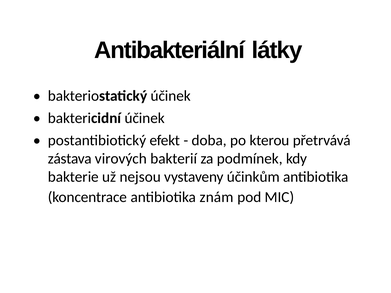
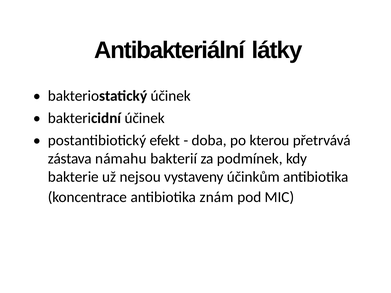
virových: virových -> námahu (121, 159)
